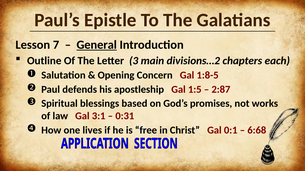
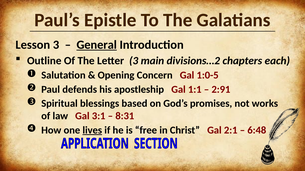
Lesson 7: 7 -> 3 (56, 45)
1:8-5: 1:8-5 -> 1:0-5 (208, 76)
1:5: 1:5 -> 1:1 (195, 90)
2:87: 2:87 -> 2:91 (221, 90)
0:31: 0:31 -> 8:31 (125, 116)
lives underline: none -> present (92, 131)
0:1: 0:1 -> 2:1 (231, 131)
6:68: 6:68 -> 6:48 (257, 131)
